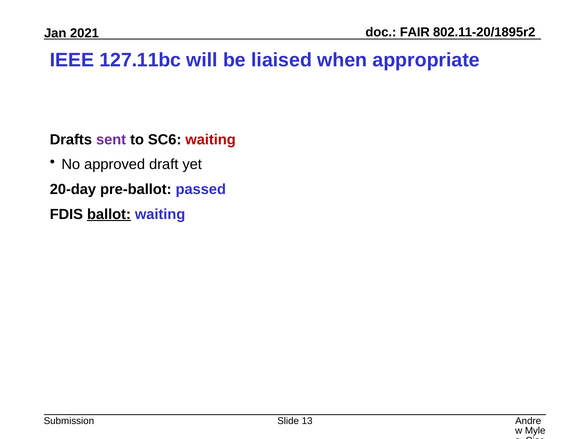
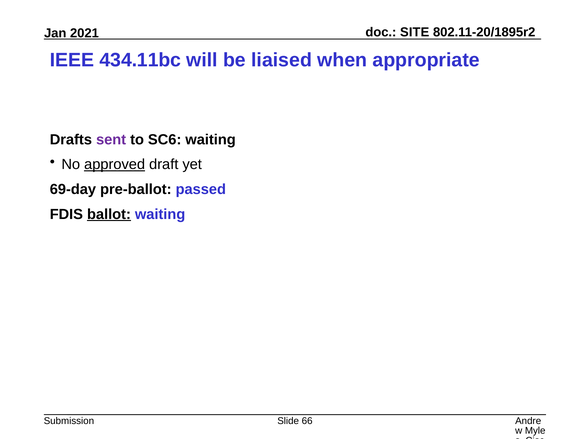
FAIR: FAIR -> SITE (415, 32)
127.11bc: 127.11bc -> 434.11bc (140, 60)
waiting colour: red -> black (211, 139)
approved underline: none -> present (115, 164)
20-day: 20-day -> 69-day (73, 189)
13: 13 -> 66 (307, 421)
